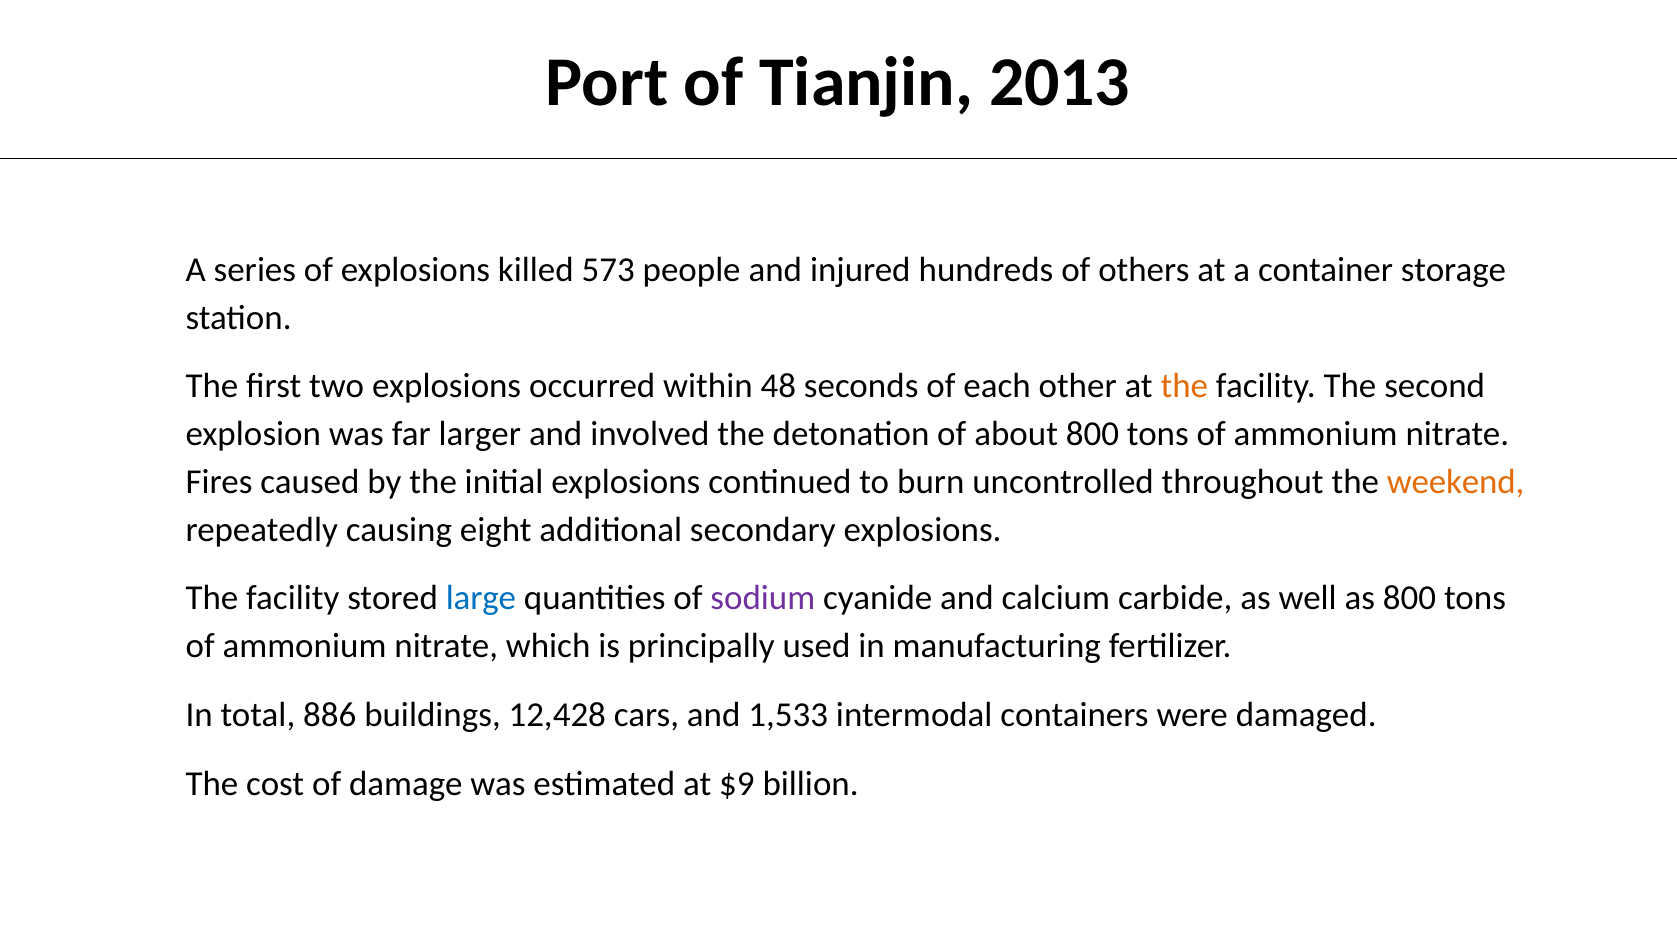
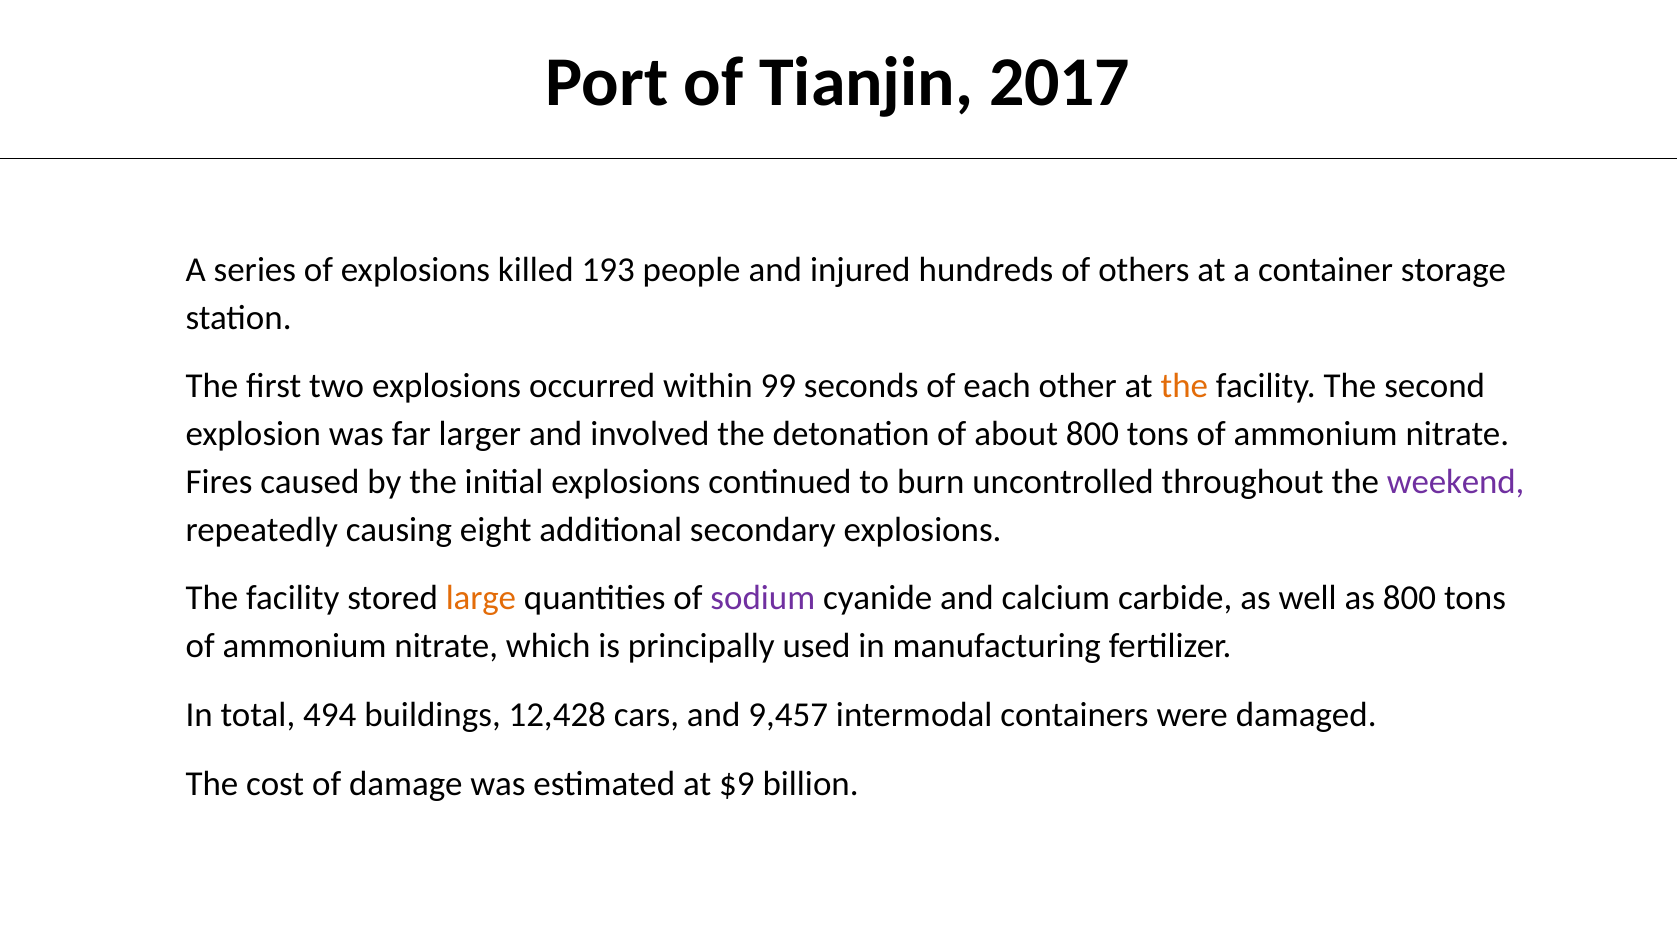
2013: 2013 -> 2017 (1060, 83)
573: 573 -> 193 (608, 270)
48: 48 -> 99 (778, 386)
weekend colour: orange -> purple (1456, 482)
large colour: blue -> orange (481, 599)
886: 886 -> 494 (330, 715)
1,533: 1,533 -> 9,457 (788, 715)
